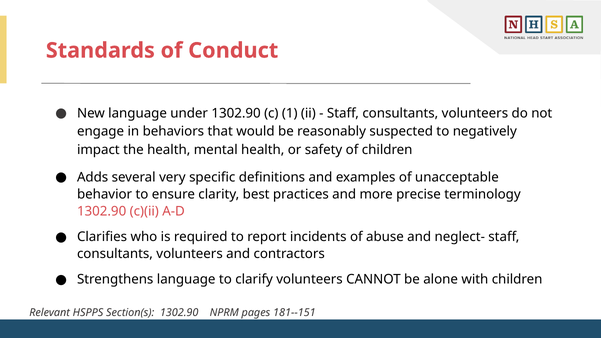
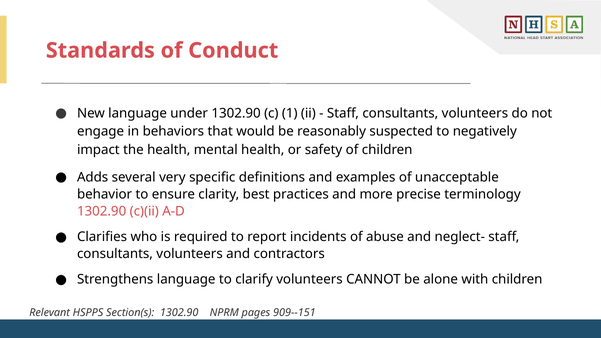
181--151: 181--151 -> 909--151 (294, 313)
